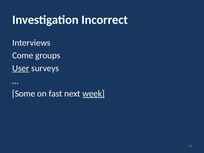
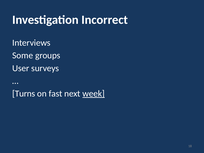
Come: Come -> Some (23, 55)
User underline: present -> none (21, 68)
Some: Some -> Turns (24, 94)
